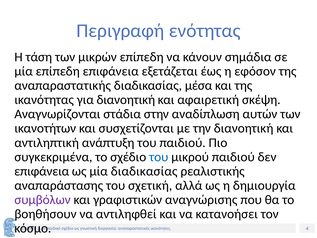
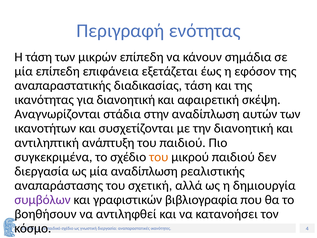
διαδικασίας μέσα: μέσα -> τάση (198, 85)
του colour: blue -> orange (159, 157)
επιφάνεια: επιφάνεια -> διεργασία (42, 171)
μία διαδικασίας: διαδικασίας -> αναδίπλωση (144, 171)
αναγνώρισης: αναγνώρισης -> βιβλιογραφία (201, 200)
